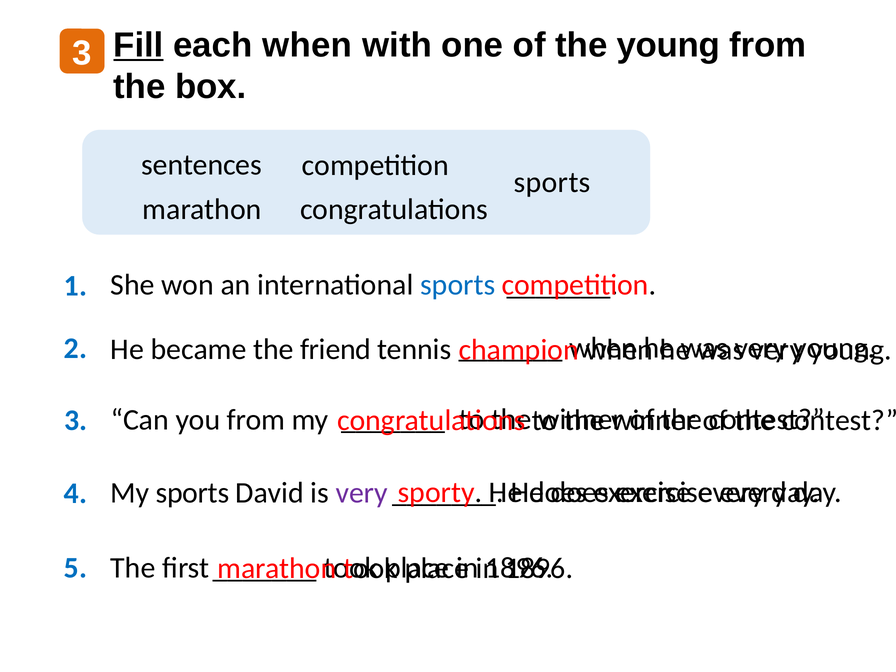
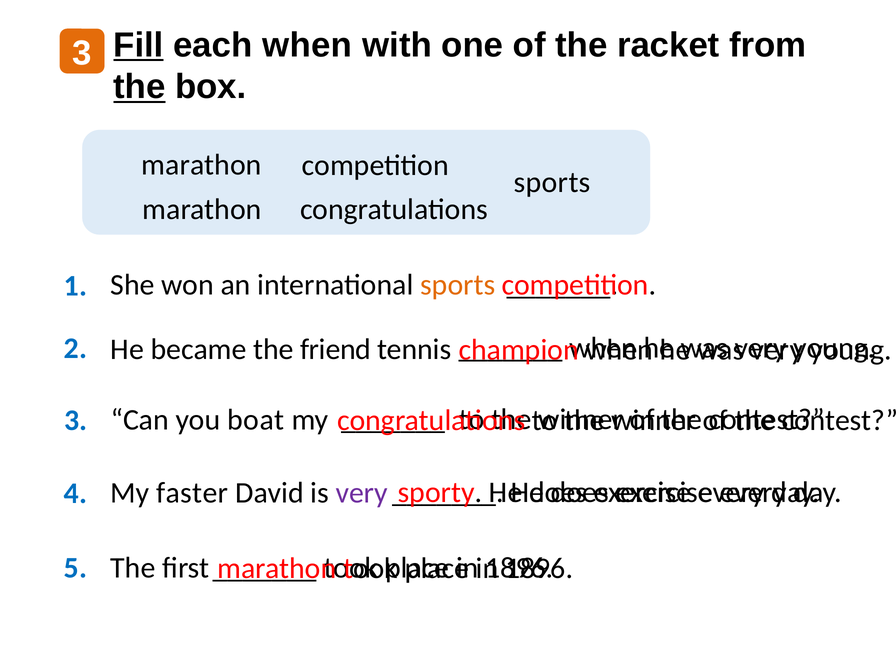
the young: young -> racket (668, 45)
the underline: none -> present (139, 87)
sentences: sentences -> marathon (201, 165)
sports colour: blue -> orange (458, 285)
you from: from -> boat (256, 420)
My sports: sports -> faster (192, 493)
